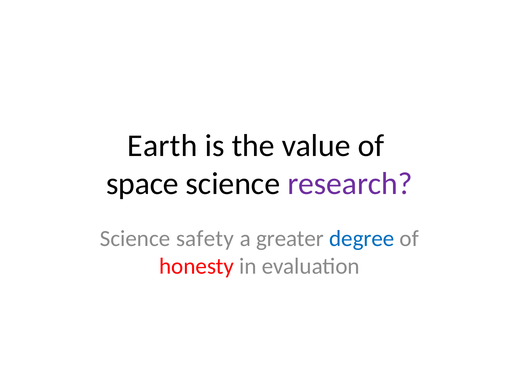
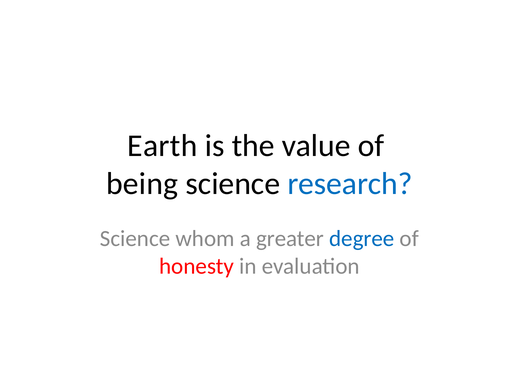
space: space -> being (142, 184)
research colour: purple -> blue (350, 184)
safety: safety -> whom (205, 239)
